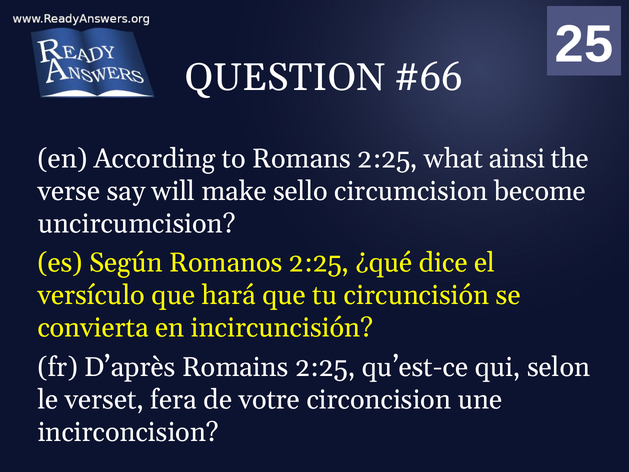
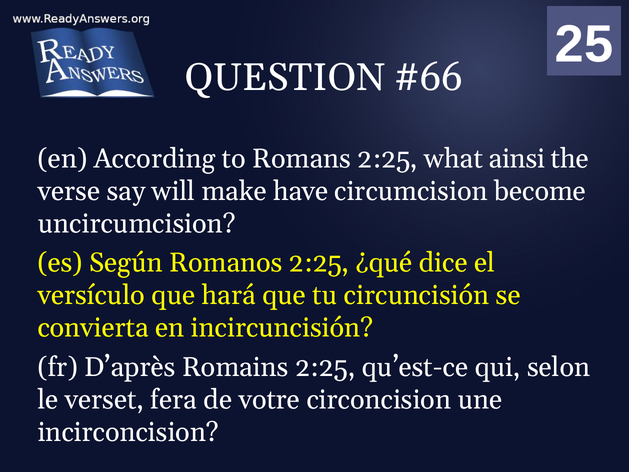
sello: sello -> have (301, 191)
